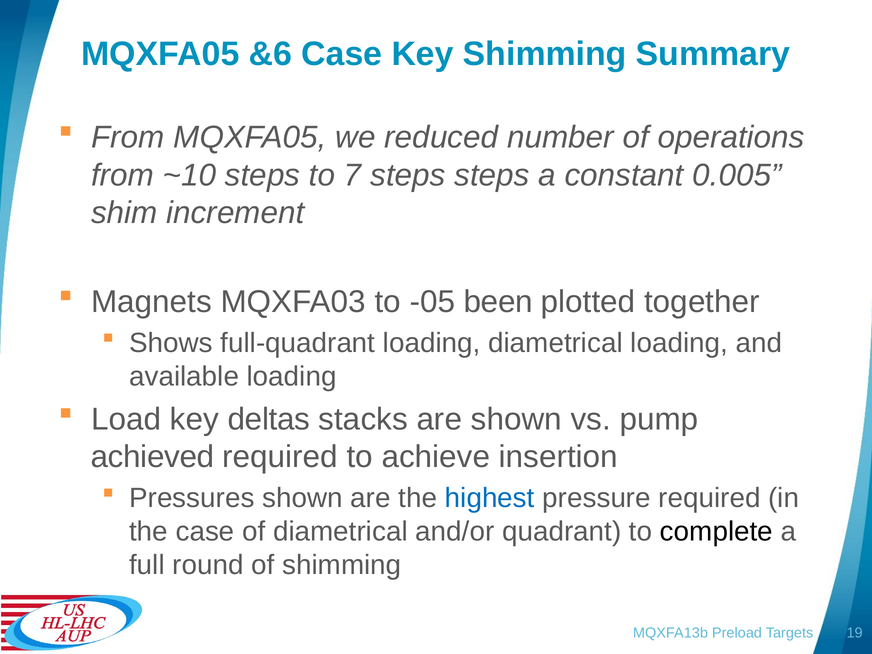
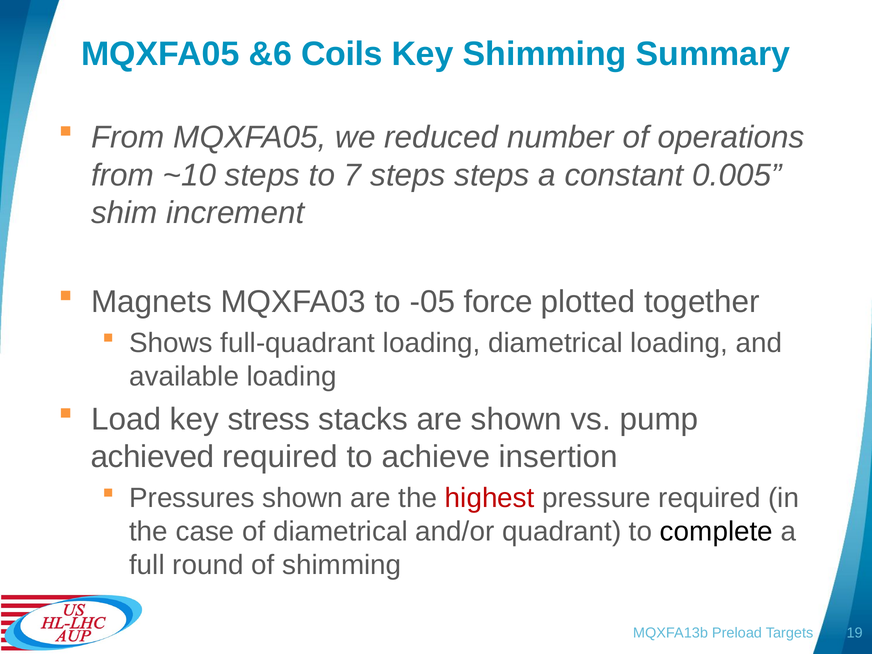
&6 Case: Case -> Coils (342, 54)
been: been -> force (498, 302)
deltas: deltas -> stress (269, 419)
highest colour: blue -> red (490, 498)
